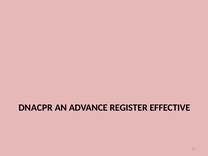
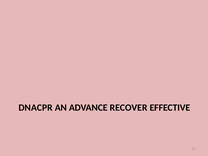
REGISTER: REGISTER -> RECOVER (129, 108)
